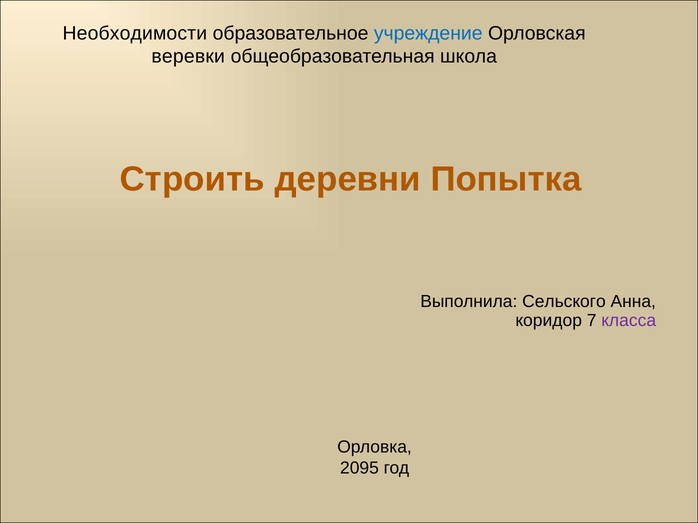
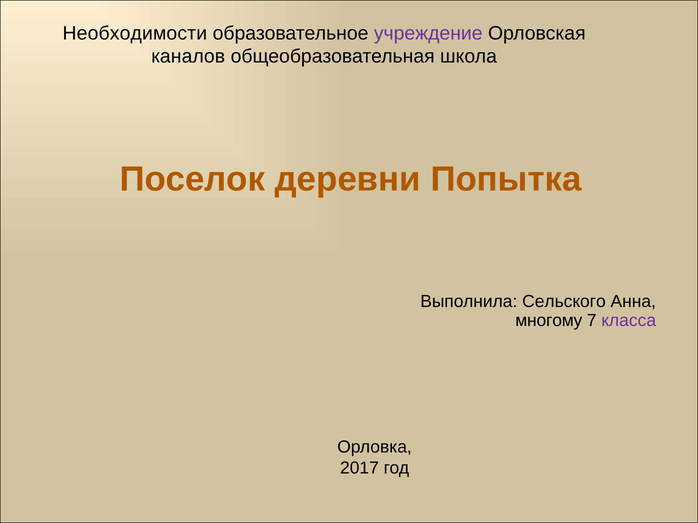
учреждение colour: blue -> purple (428, 33)
веревки: веревки -> каналов (188, 57)
Строить: Строить -> Поселок (192, 179)
коридор: коридор -> многому (549, 321)
2095: 2095 -> 2017 (359, 468)
